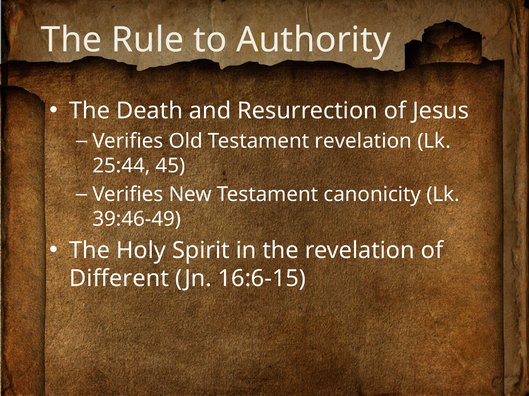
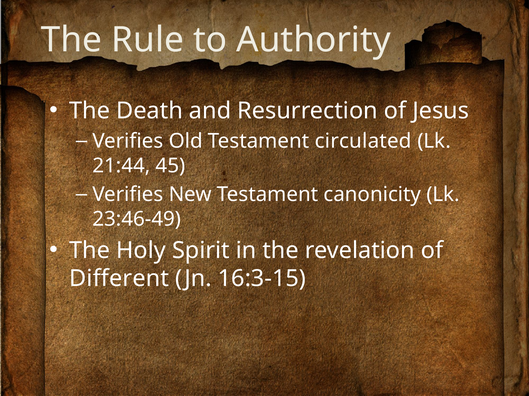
Testament revelation: revelation -> circulated (363, 141)
25:44: 25:44 -> 21:44 (121, 166)
39:46-49: 39:46-49 -> 23:46-49 (137, 219)
16:6-15: 16:6-15 -> 16:3-15 (262, 279)
